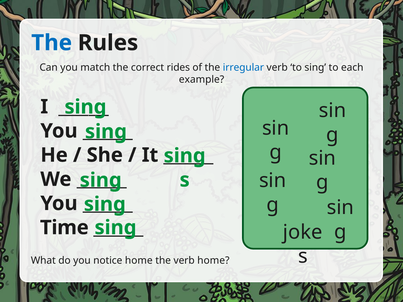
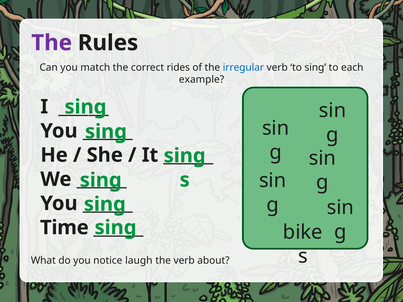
The colour: blue -> purple (52, 43)
joke: joke -> bike (303, 232)
notice home: home -> laugh (139, 261)
verb home: home -> about (213, 261)
